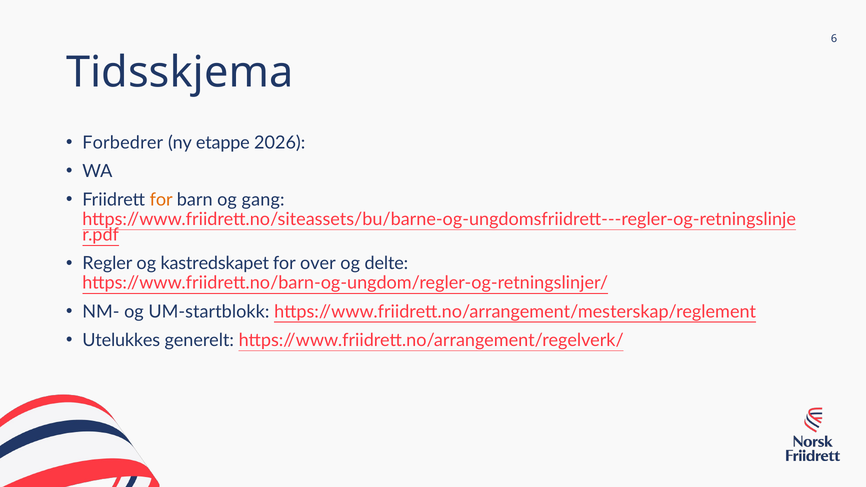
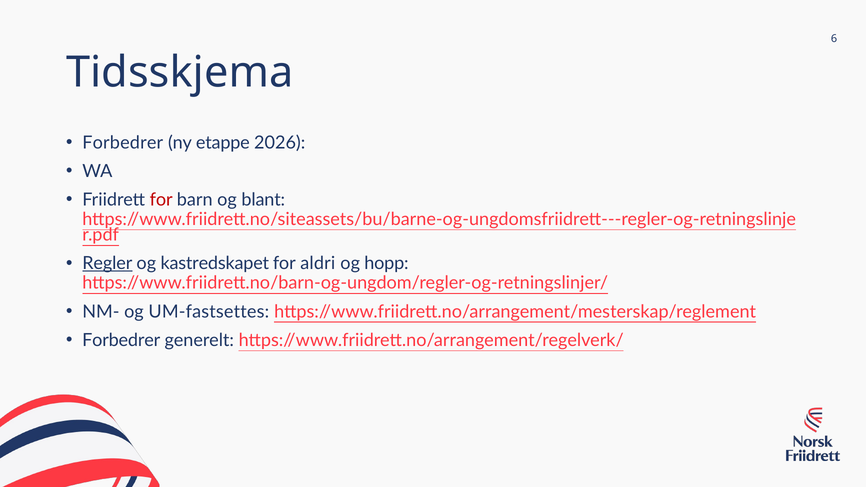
for colour: orange -> red (161, 200)
gang: gang -> blant (263, 200)
Regler underline: none -> present (107, 263)
over: over -> aldri (318, 263)
delte: delte -> hopp (386, 263)
UM-startblokk: UM-startblokk -> UM-fastsettes (209, 312)
Utelukkes: Utelukkes -> Forbedrer (121, 340)
